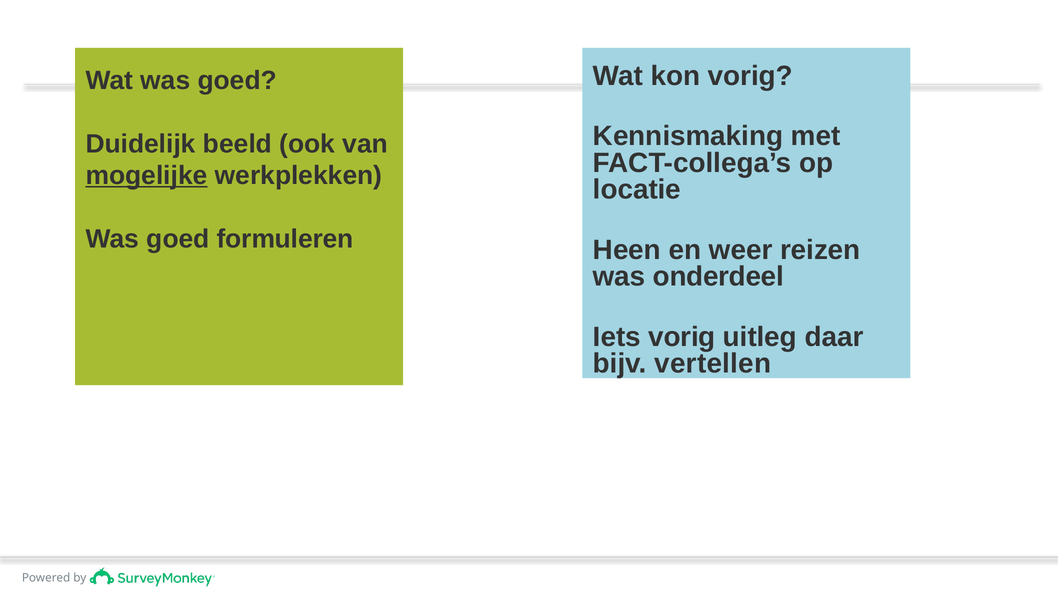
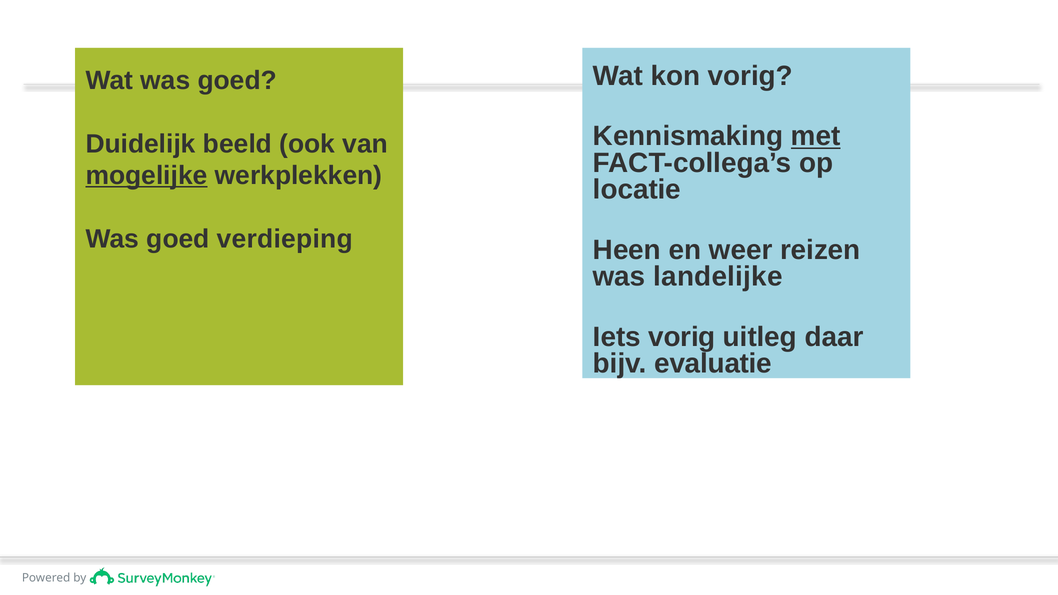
met underline: none -> present (816, 136)
formuleren: formuleren -> verdieping (285, 239)
onderdeel: onderdeel -> landelijke (718, 277)
vertellen: vertellen -> evaluatie (713, 364)
